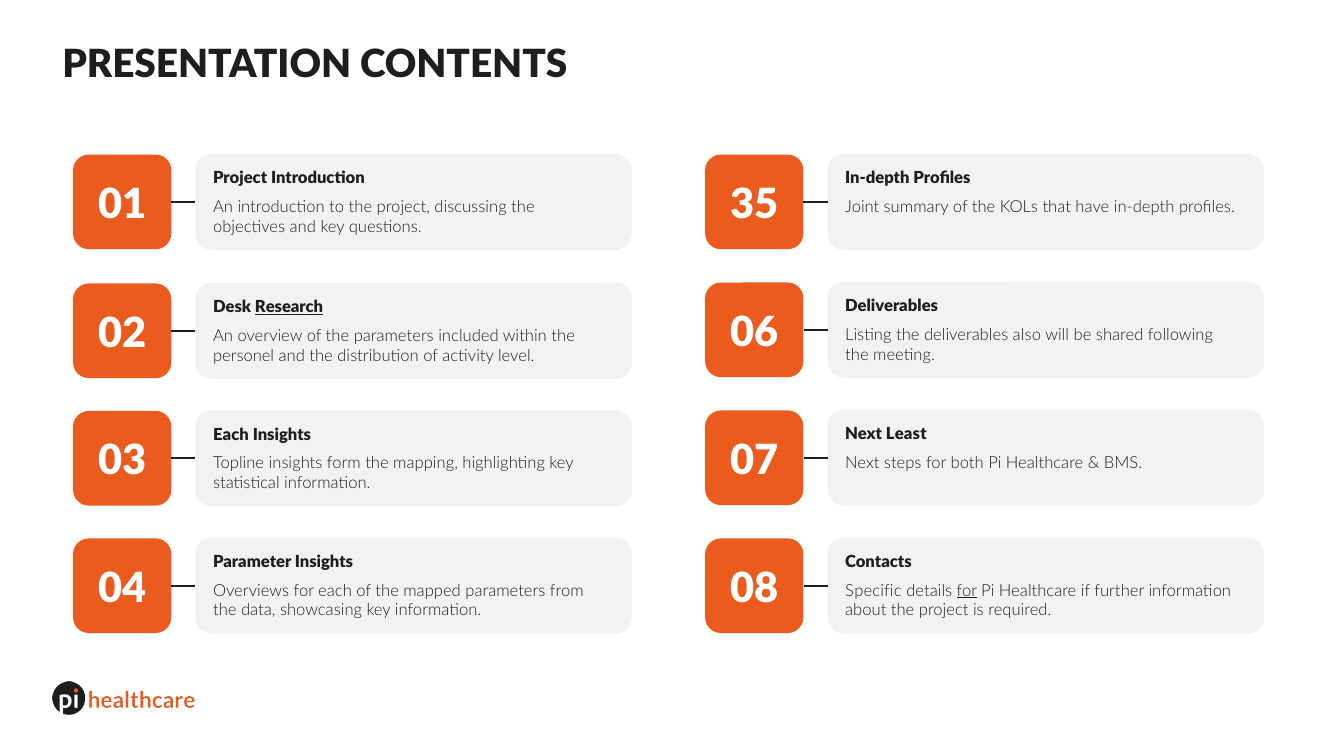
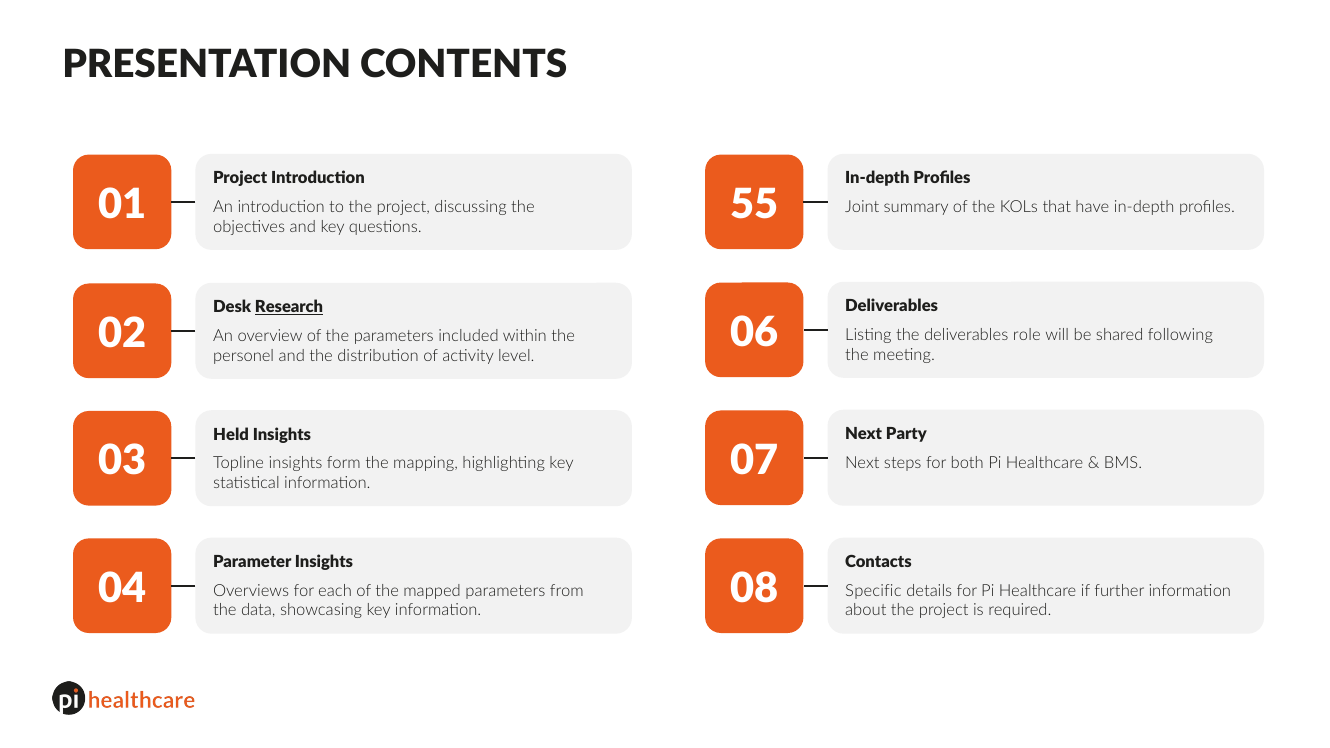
35: 35 -> 55 (754, 205)
also: also -> role (1027, 335)
Least: Least -> Party (906, 434)
Each: Each -> Held (231, 435)
for underline: present -> none (967, 591)
